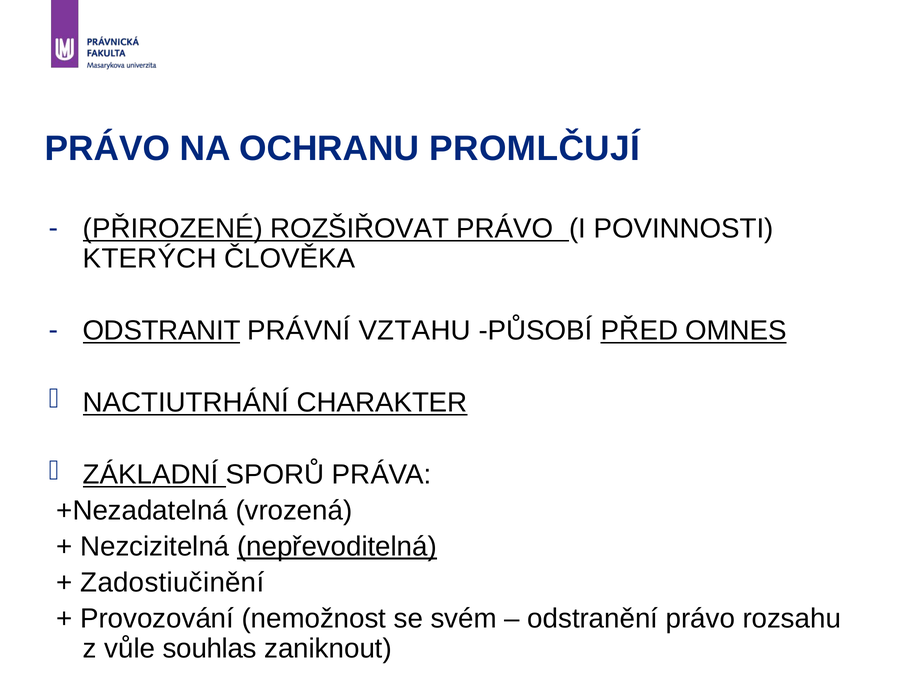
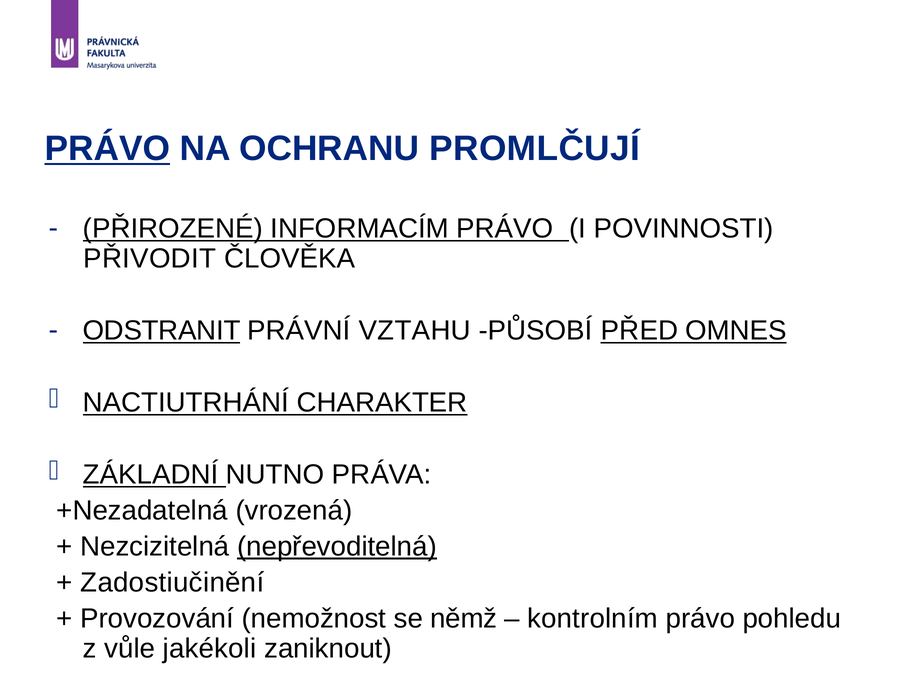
PRÁVO underline: none -> present (107, 149)
ROZŠIŘOVAT: ROZŠIŘOVAT -> INFORMACÍM (360, 229)
KTERÝCH: KTERÝCH -> PŘIVODIT (150, 259)
SPORŮ: SPORŮ -> NUTNO (275, 475)
svém: svém -> němž (464, 619)
odstranění: odstranění -> kontrolním (593, 619)
rozsahu: rozsahu -> pohledu (792, 619)
souhlas: souhlas -> jakékoli (210, 649)
